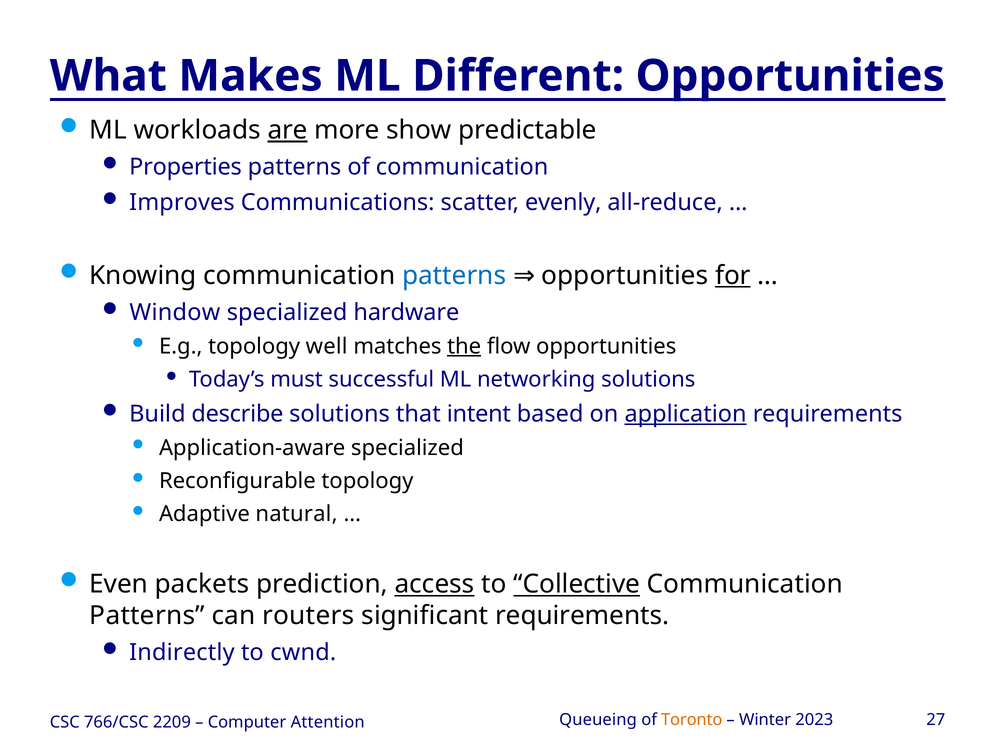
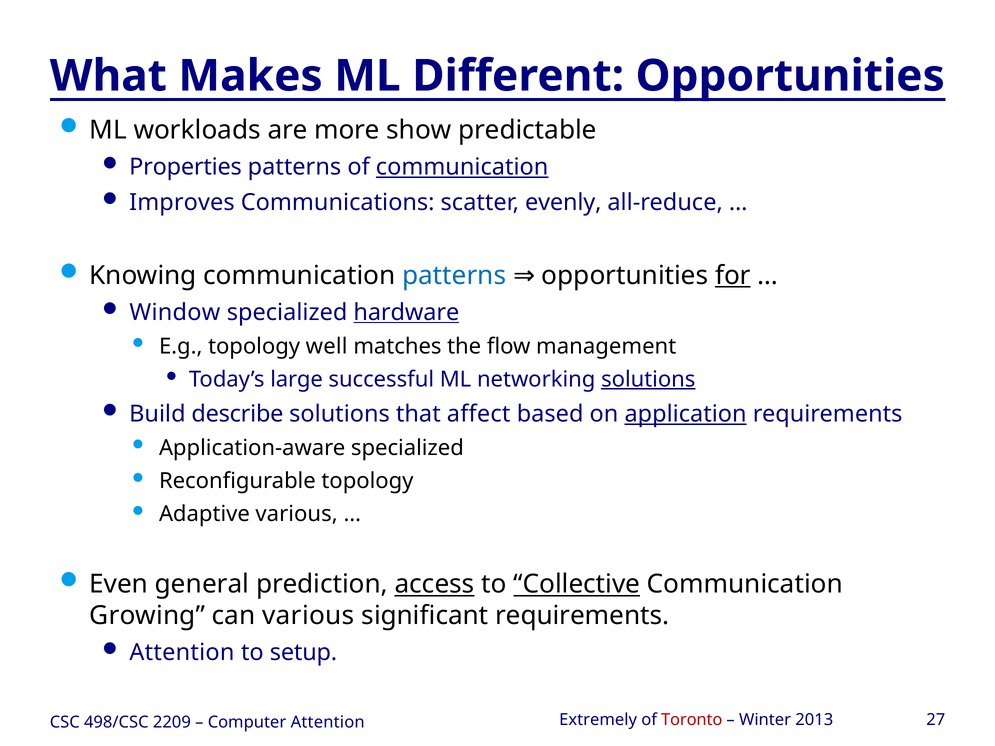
are underline: present -> none (288, 130)
communication underline: none -> present (462, 167)
hardware underline: none -> present (406, 312)
the underline: present -> none (464, 346)
flow opportunities: opportunities -> management (606, 346)
must: must -> large (297, 380)
solutions underline: none -> present (648, 380)
intent: intent -> affect (479, 414)
Adaptive natural: natural -> various (297, 514)
packets: packets -> general (202, 584)
Patterns: Patterns -> Growing (147, 616)
can routers: routers -> various (308, 616)
Indirectly: Indirectly -> Attention (182, 653)
cwnd: cwnd -> setup (304, 653)
Queueing: Queueing -> Extremely (598, 720)
Toronto colour: orange -> red (692, 720)
2023: 2023 -> 2013 (814, 720)
766/CSC: 766/CSC -> 498/CSC (116, 723)
